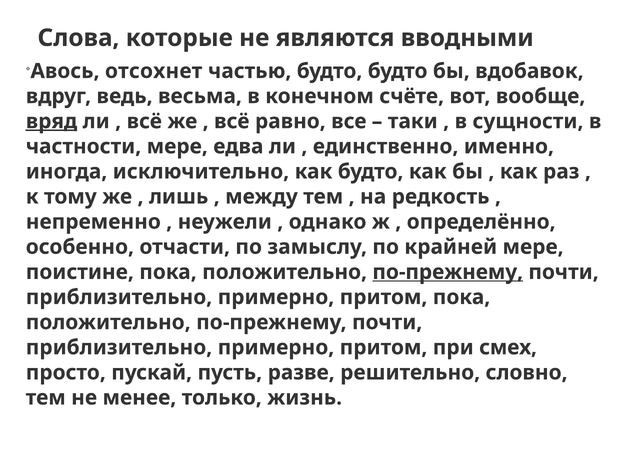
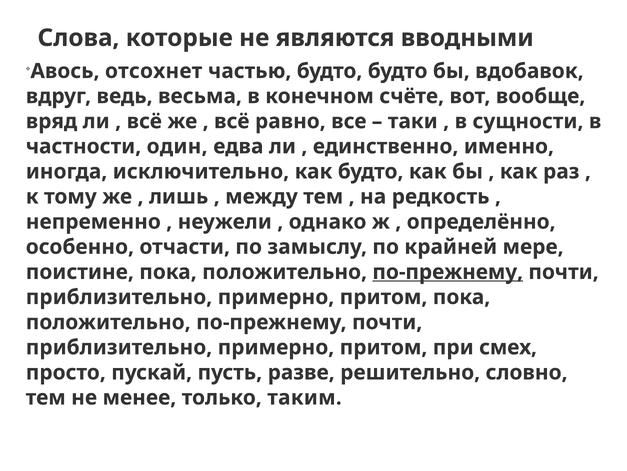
вряд underline: present -> none (52, 121)
частности мере: мере -> один (177, 146)
жизнь: жизнь -> таким (304, 397)
